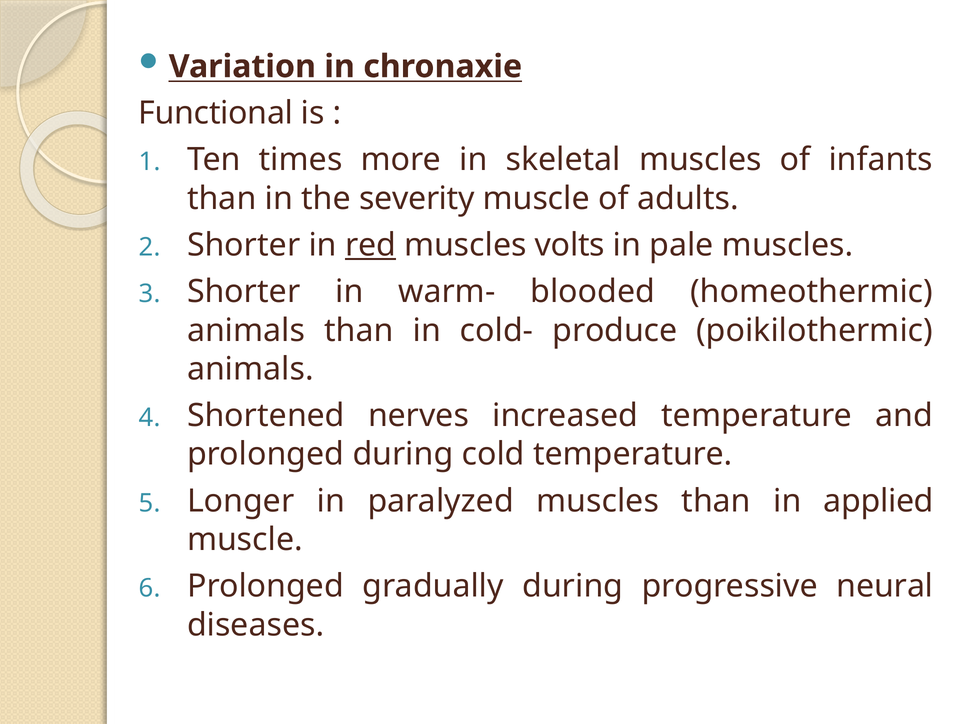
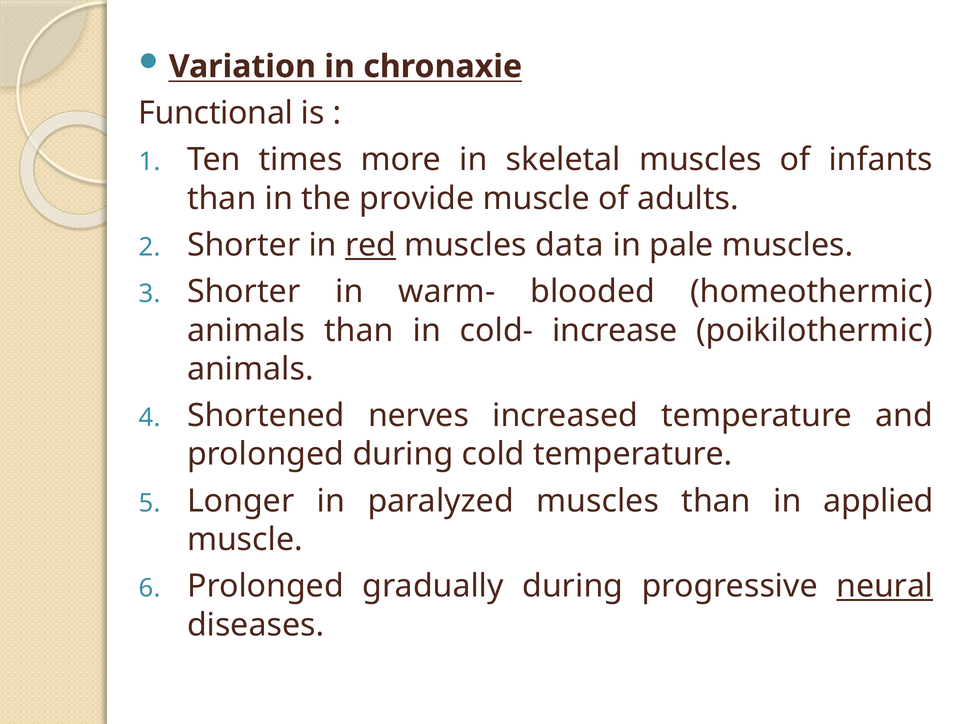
severity: severity -> provide (417, 198)
volts: volts -> data (570, 245)
produce: produce -> increase (615, 330)
neural underline: none -> present (885, 586)
